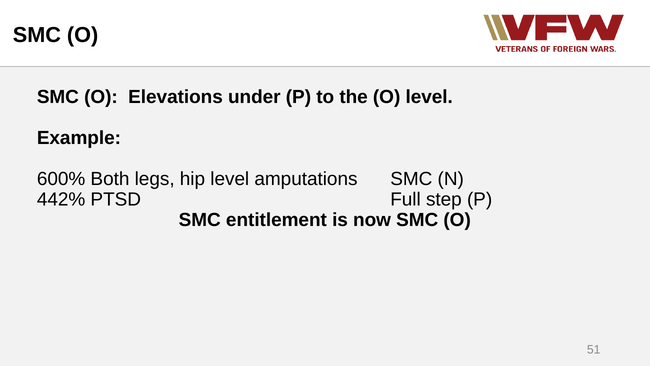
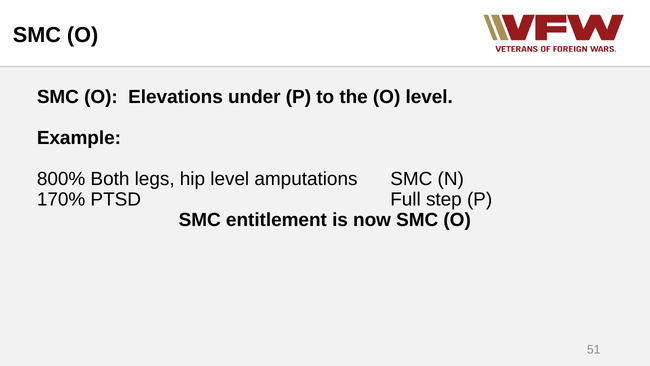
600%: 600% -> 800% (61, 179)
442%: 442% -> 170% (61, 199)
